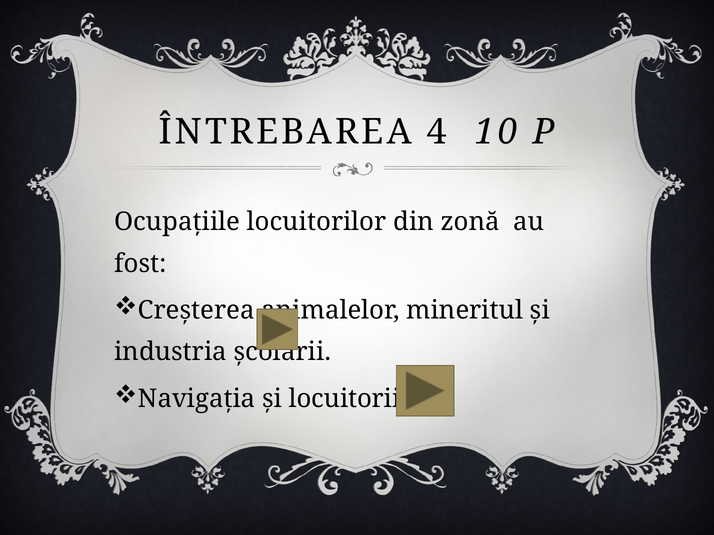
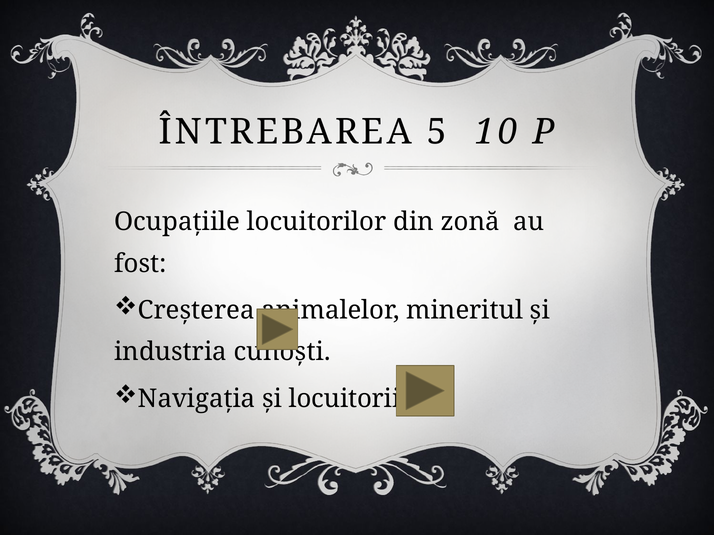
4: 4 -> 5 (437, 132)
școlarii: școlarii -> cunoști (282, 352)
